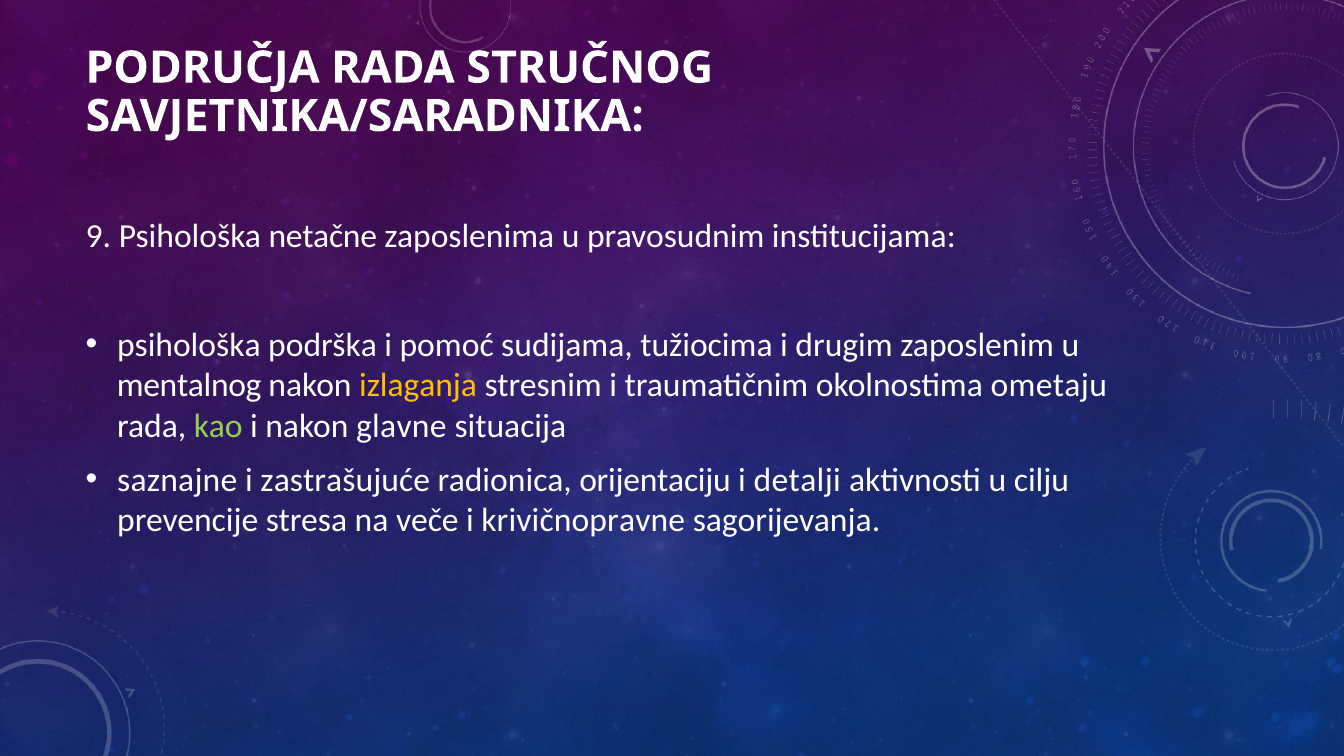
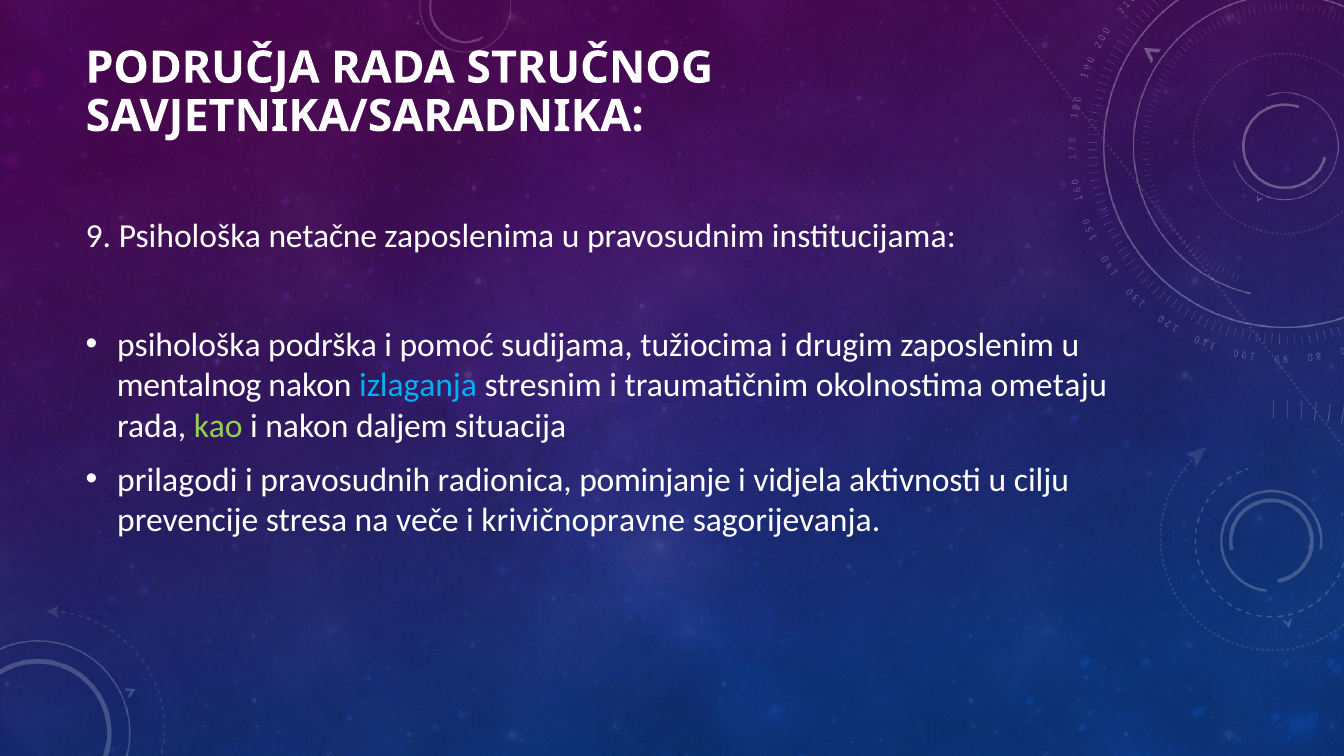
izlaganja colour: yellow -> light blue (418, 386)
glavne: glavne -> daljem (402, 426)
saznajne: saznajne -> prilagodi (177, 480)
zastrašujuće: zastrašujuće -> pravosudnih (345, 480)
orijentaciju: orijentaciju -> pominjanje (655, 480)
detalji: detalji -> vidjela (797, 480)
